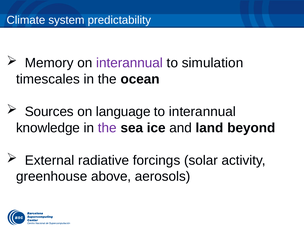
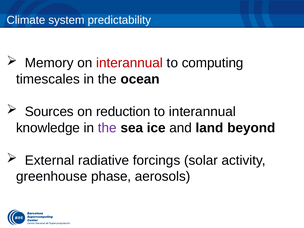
interannual colour: purple -> red (130, 63)
simulation: simulation -> computing (213, 63)
language: language -> reduction (123, 112)
above: above -> phase (111, 177)
